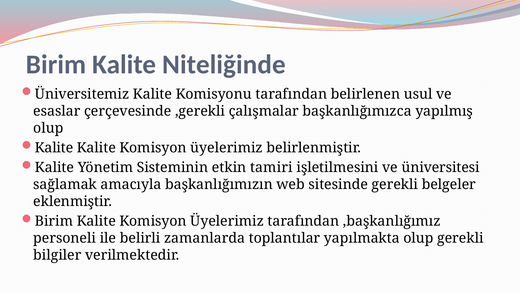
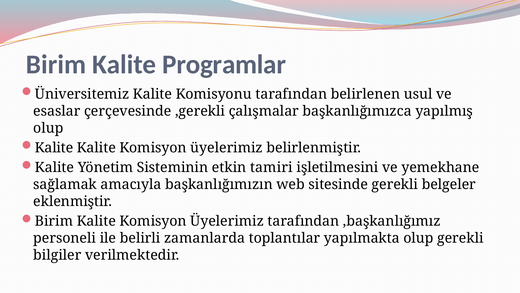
Niteliğinde: Niteliğinde -> Programlar (224, 64)
üniversitesi: üniversitesi -> yemekhane (440, 167)
